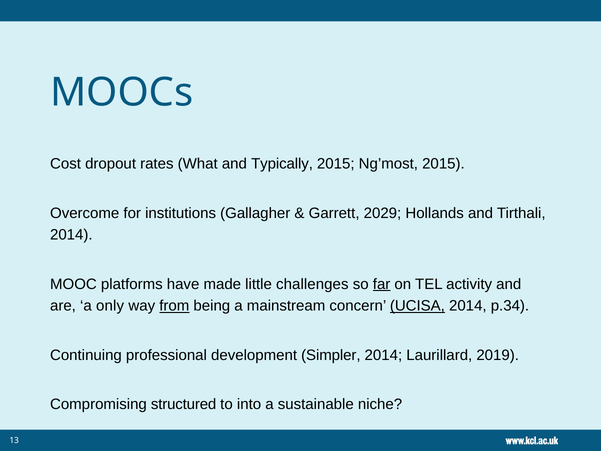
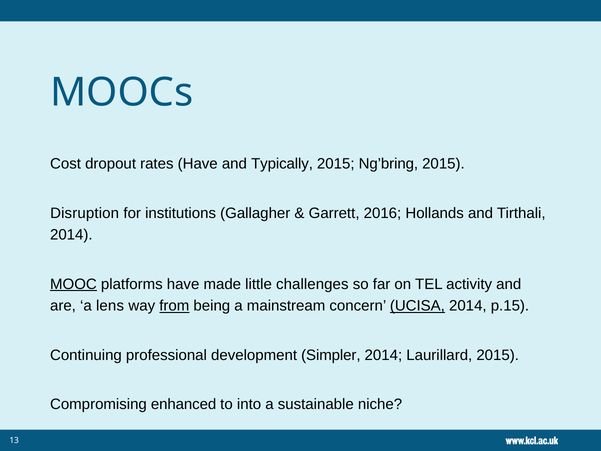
rates What: What -> Have (198, 164)
Ng’most: Ng’most -> Ng’bring (388, 164)
Overcome: Overcome -> Disruption (85, 213)
2029: 2029 -> 2016 (382, 213)
MOOC underline: none -> present (73, 284)
far underline: present -> none (382, 284)
only: only -> lens (110, 306)
p.34: p.34 -> p.15 (510, 306)
Laurillard 2019: 2019 -> 2015 (498, 355)
structured: structured -> enhanced (184, 404)
